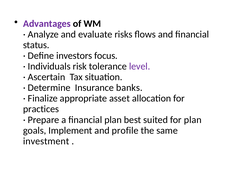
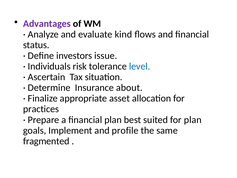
risks: risks -> kind (123, 34)
focus: focus -> issue (106, 56)
level colour: purple -> blue (140, 66)
banks: banks -> about (129, 88)
investment: investment -> fragmented (46, 141)
